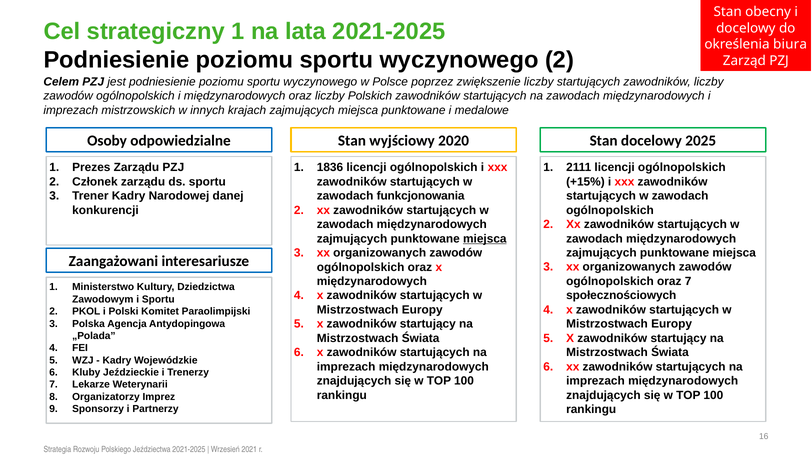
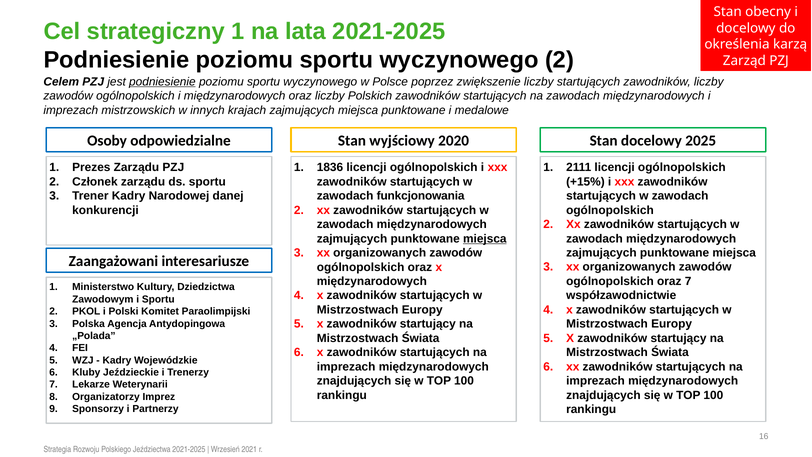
biura: biura -> karzą (790, 44)
podniesienie underline: none -> present (162, 82)
społecznościowych: społecznościowych -> współzawodnictwie (621, 295)
